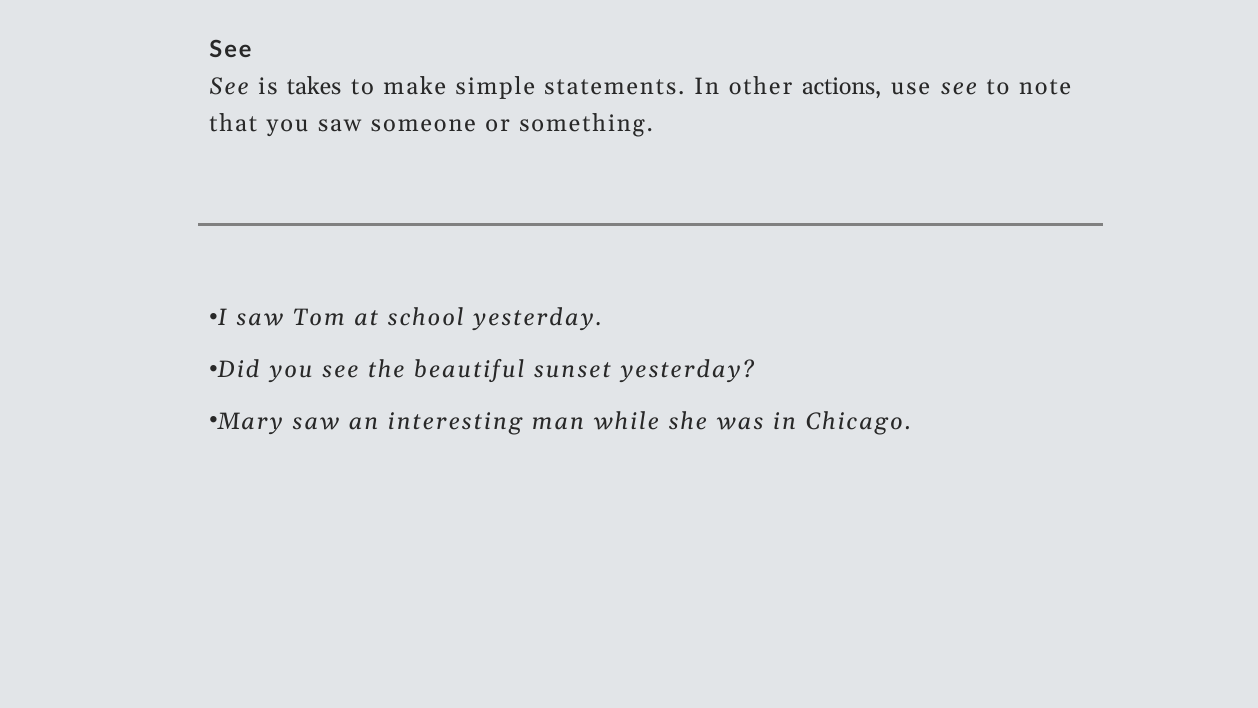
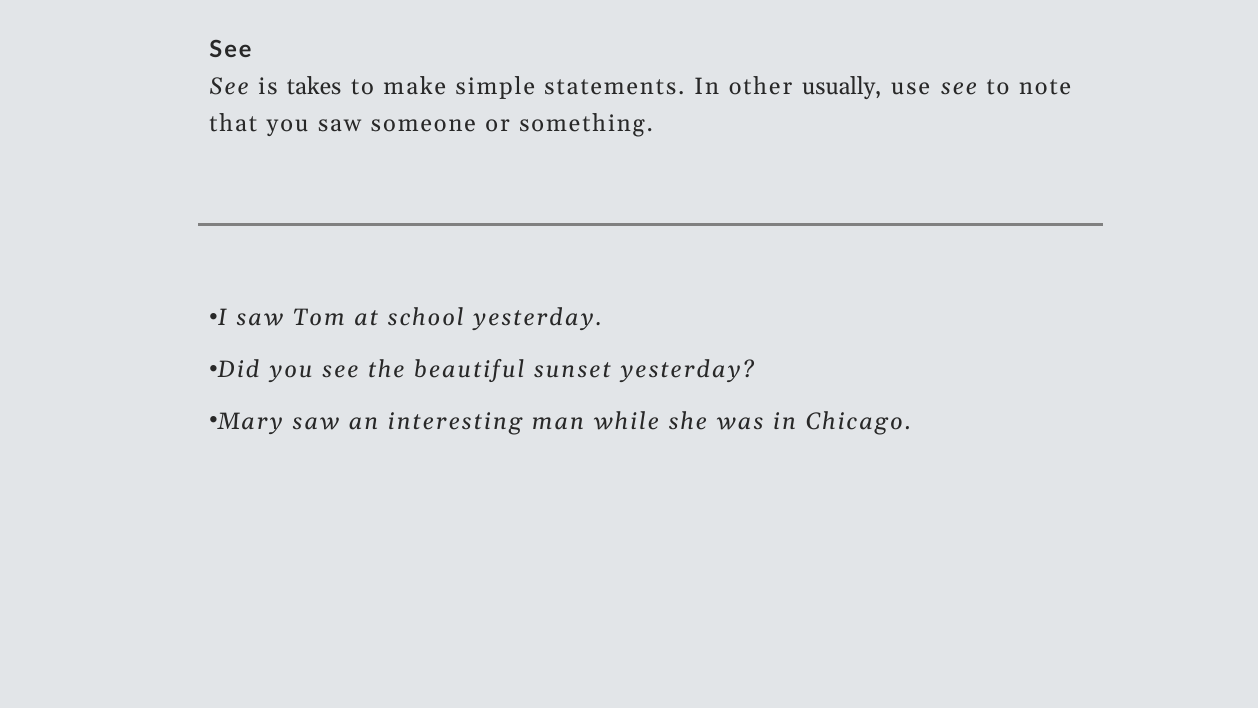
actions: actions -> usually (842, 87)
